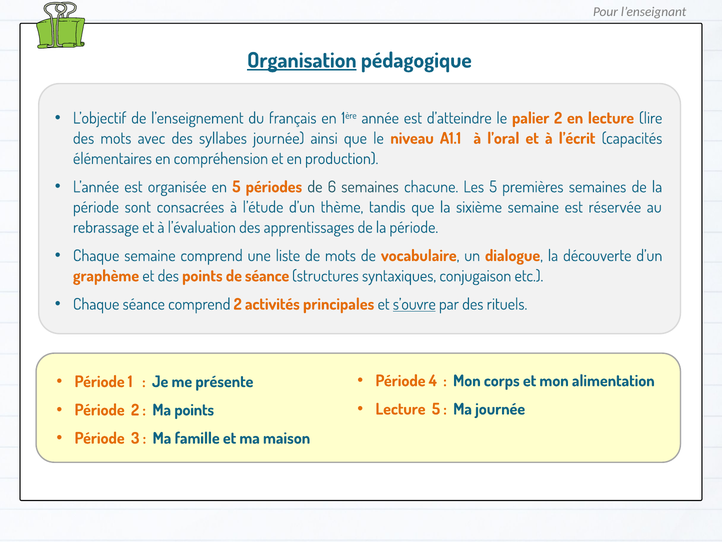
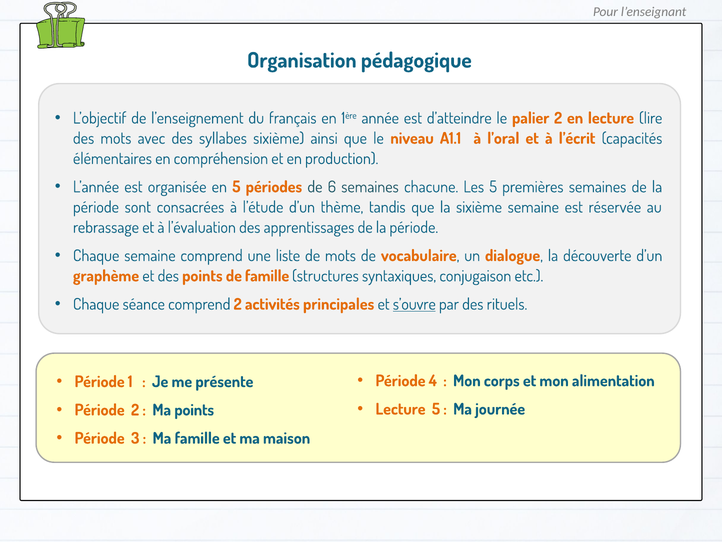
Organisation underline: present -> none (302, 60)
syllabes journée: journée -> sixième (279, 138)
de séance: séance -> famille (267, 276)
